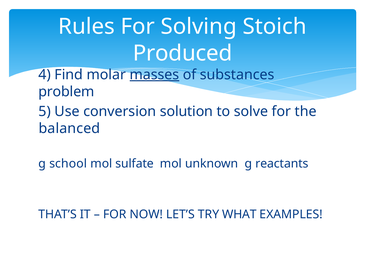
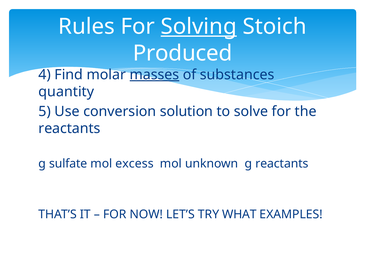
Solving underline: none -> present (199, 27)
problem: problem -> quantity (66, 92)
balanced: balanced -> reactants (69, 129)
school: school -> sulfate (68, 164)
sulfate: sulfate -> excess (135, 164)
